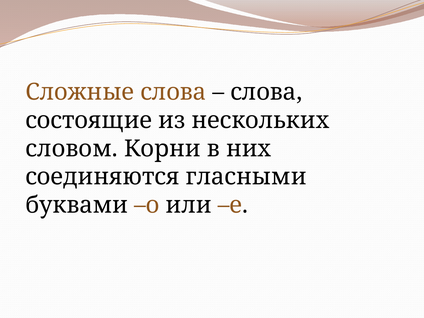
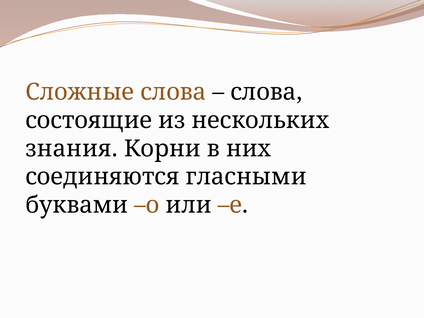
словом: словом -> знания (72, 149)
